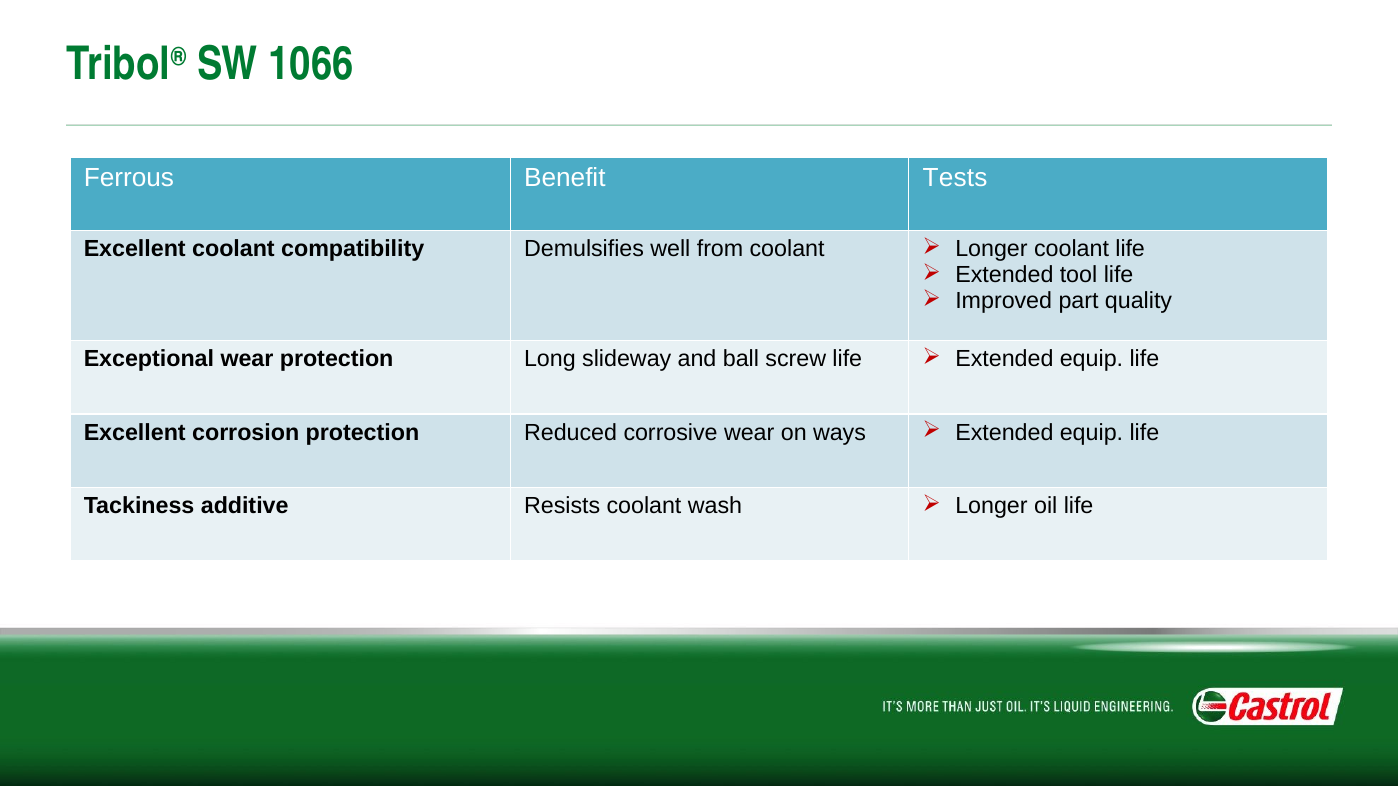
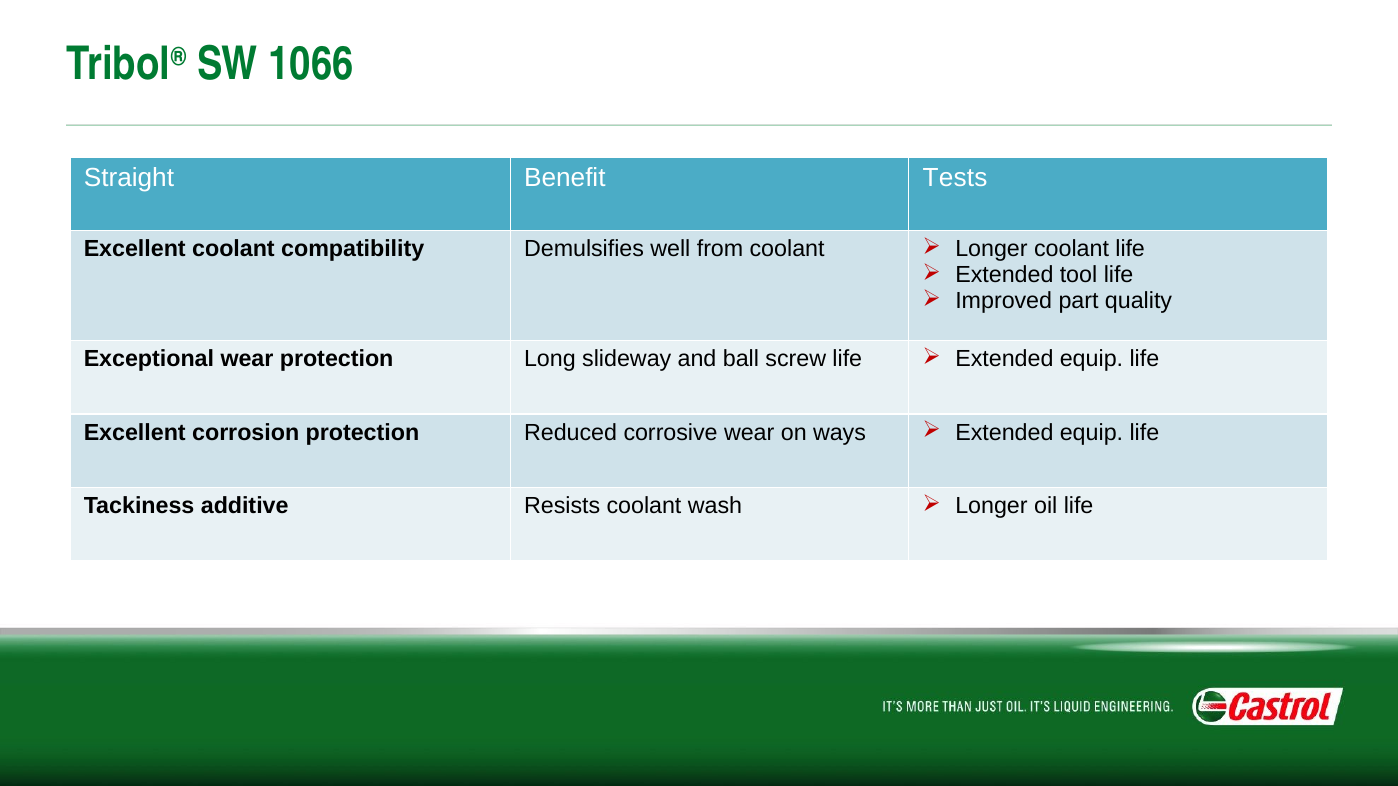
Ferrous: Ferrous -> Straight (129, 178)
